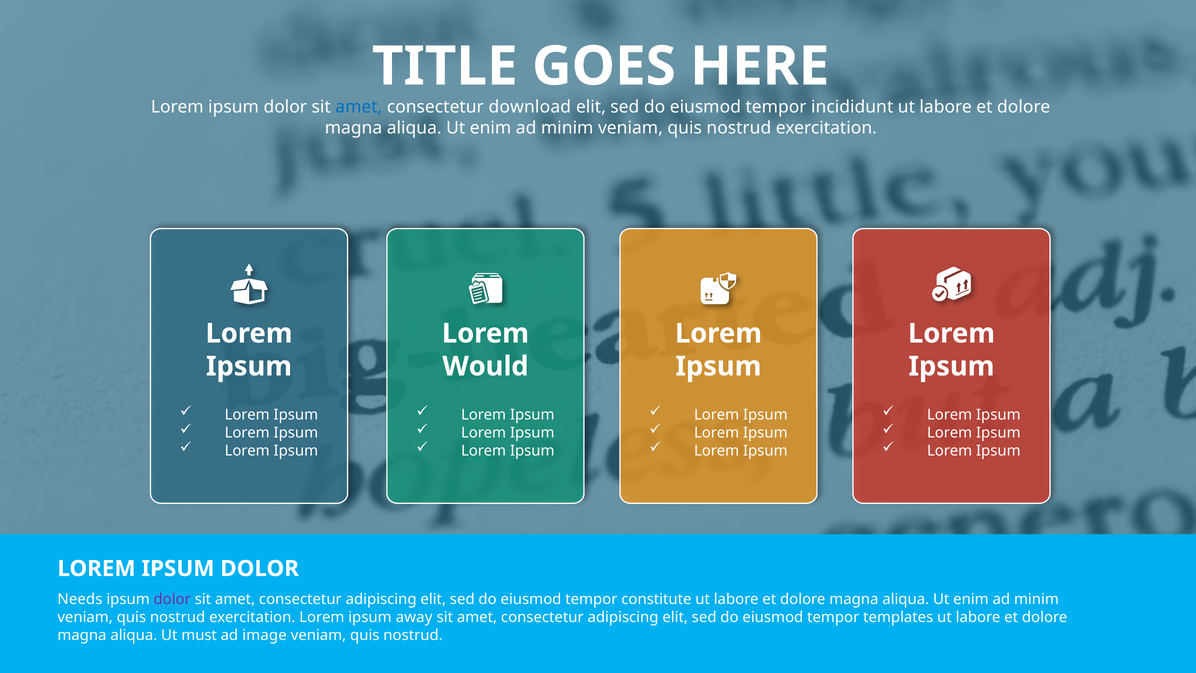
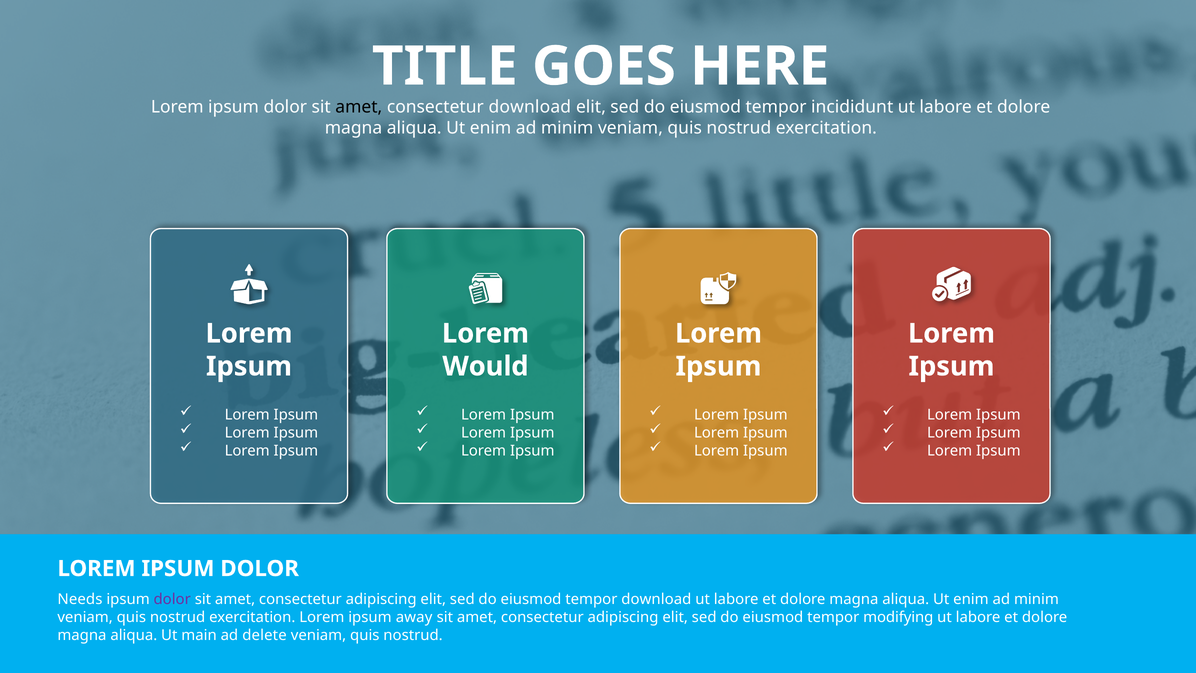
amet colour: blue -> black (359, 107)
tempor constitute: constitute -> download (656, 599)
templates: templates -> modifying (898, 617)
must: must -> main (199, 635)
image: image -> delete (264, 635)
